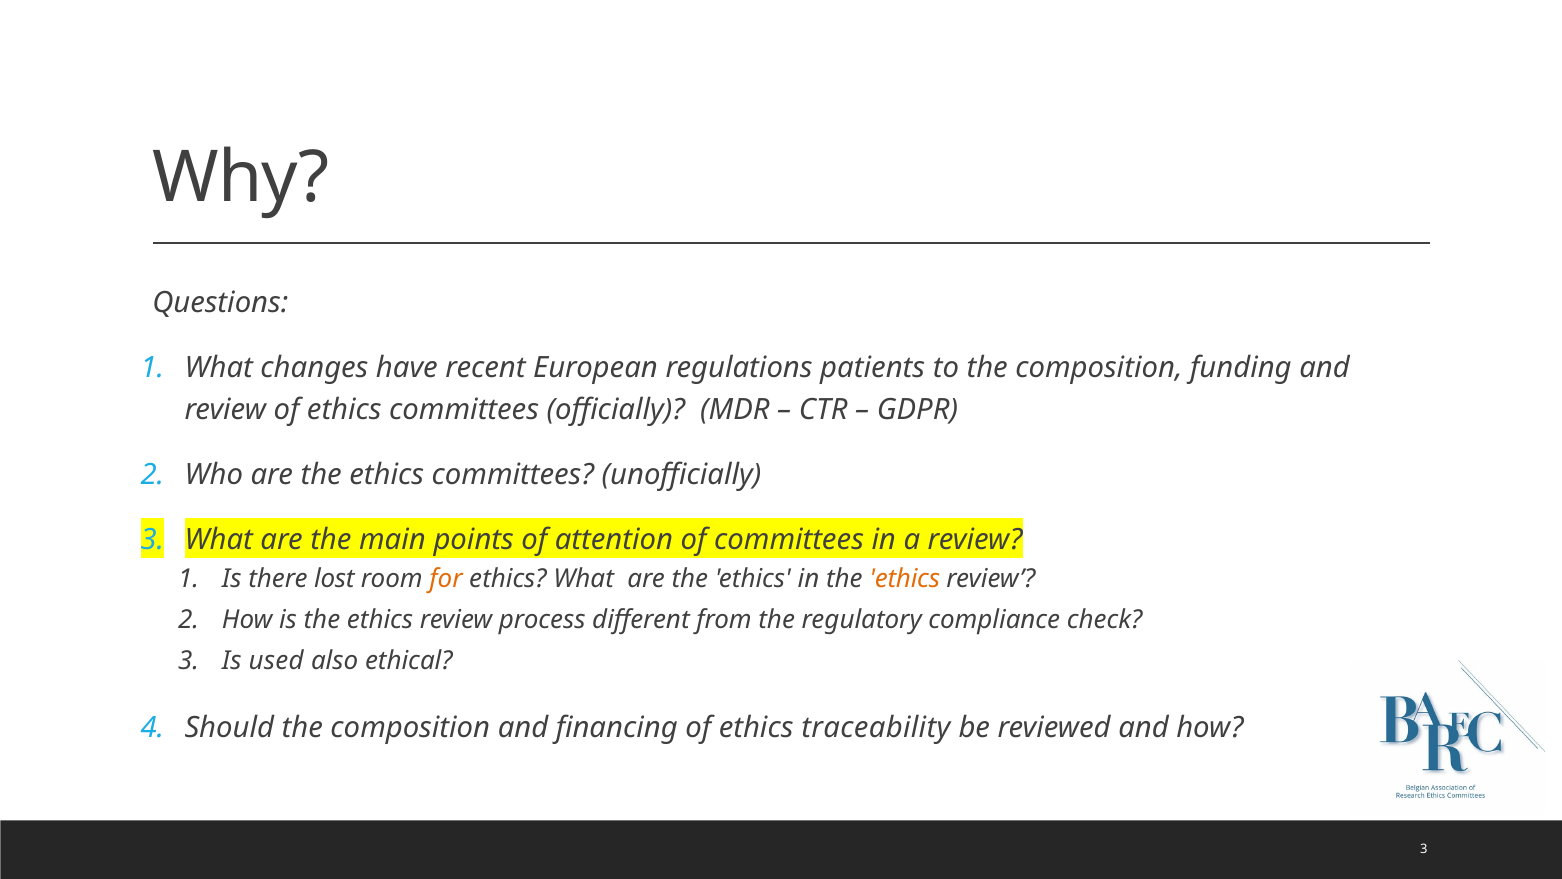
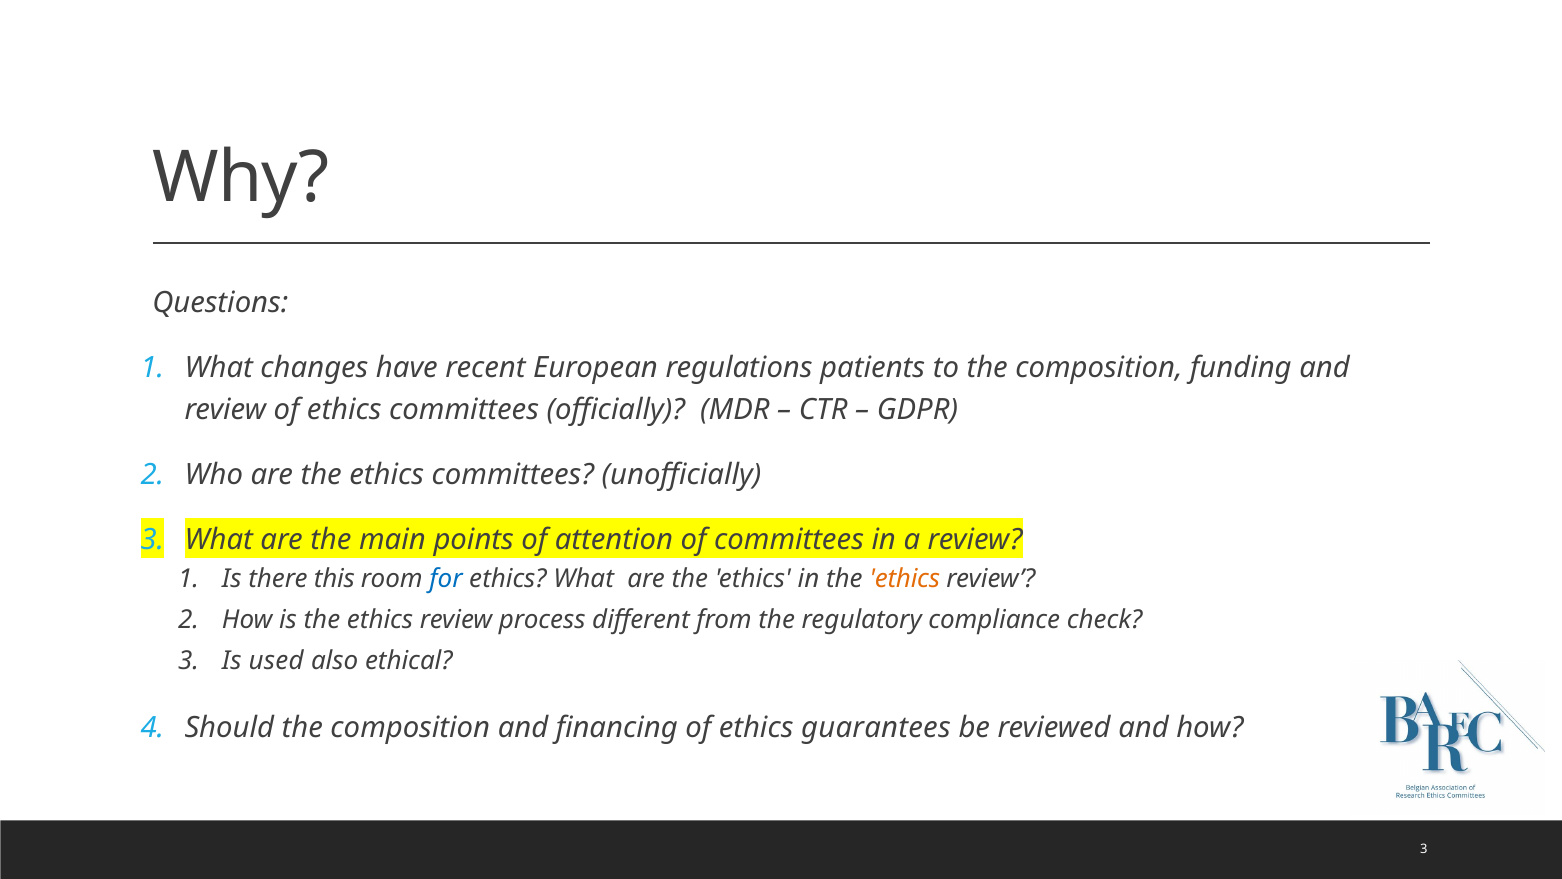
lost: lost -> this (334, 579)
for colour: orange -> blue (446, 579)
traceability: traceability -> guarantees (876, 727)
